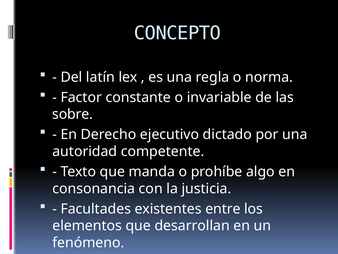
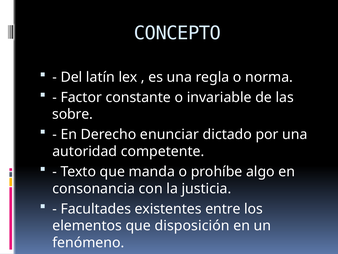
ejecutivo: ejecutivo -> enunciar (169, 134)
desarrollan: desarrollan -> disposición (192, 225)
